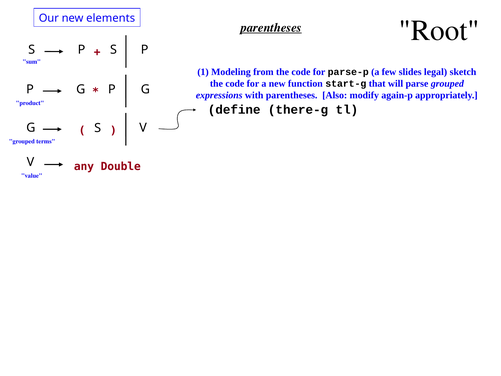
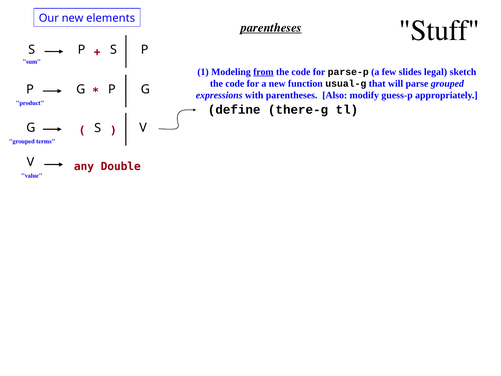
Root: Root -> Stuff (439, 30)
from underline: none -> present (263, 72)
start-g: start-g -> usual-g (346, 83)
again-p: again-p -> guess-p (397, 95)
